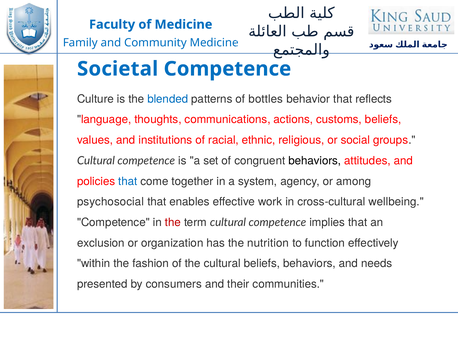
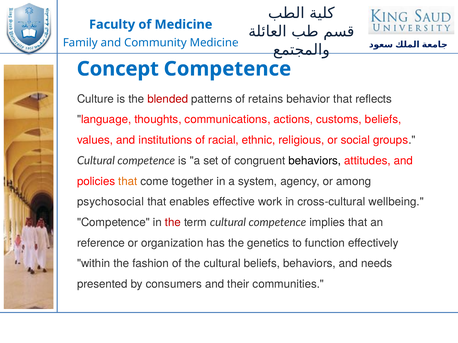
Societal: Societal -> Concept (118, 69)
blended colour: blue -> red (168, 99)
bottles: bottles -> retains (266, 99)
that colour: blue -> orange (128, 181)
exclusion: exclusion -> reference (101, 243)
nutrition: nutrition -> genetics (268, 243)
